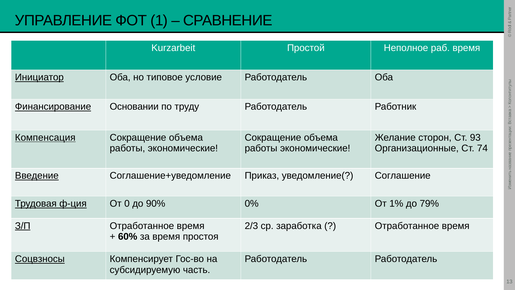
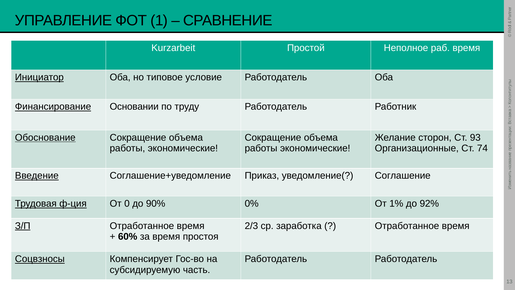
Компенсация: Компенсация -> Обоснование (45, 137)
79%: 79% -> 92% (429, 203)
